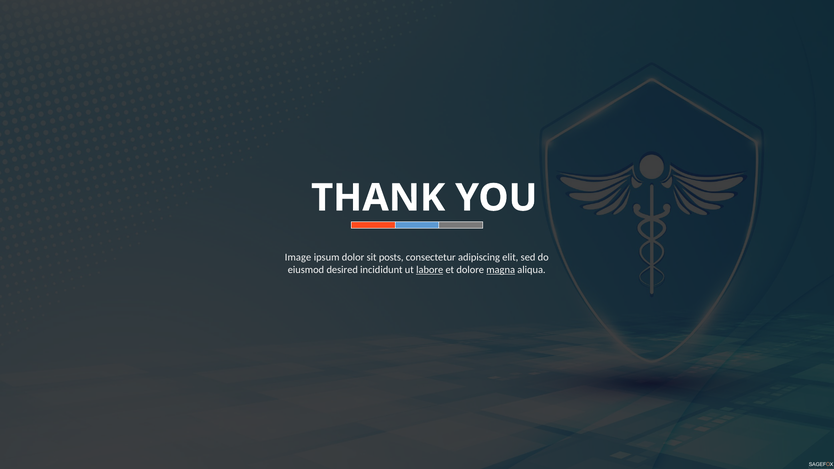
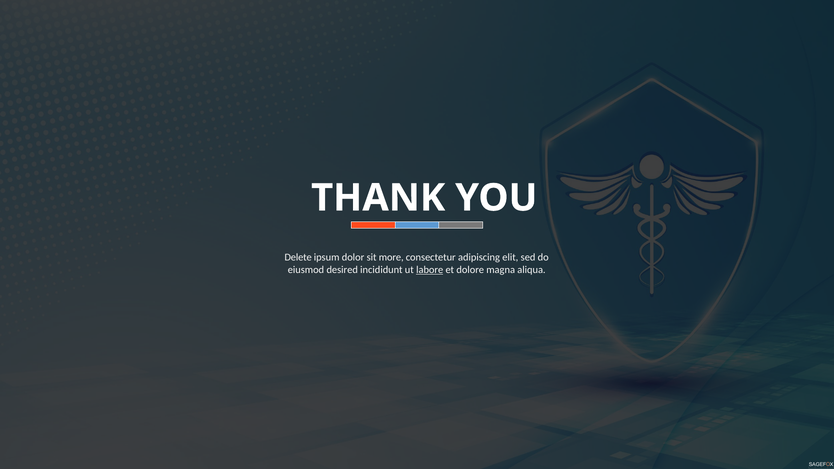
Image: Image -> Delete (298, 257)
posts: posts -> more (391, 257)
magna underline: present -> none (501, 270)
